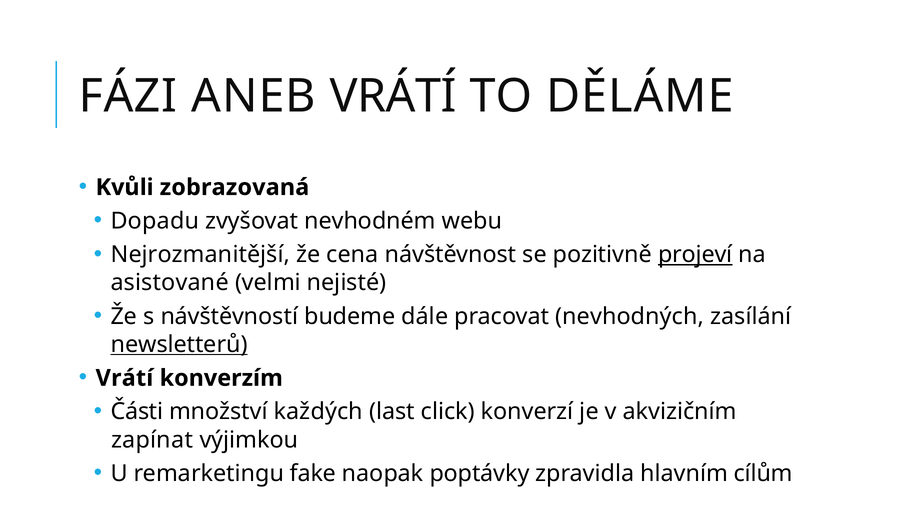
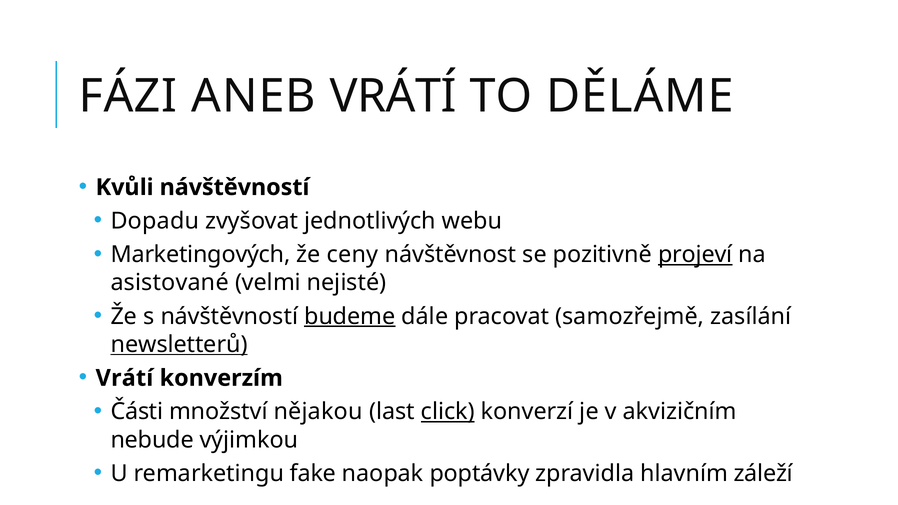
Kvůli zobrazovaná: zobrazovaná -> návštěvností (235, 187)
nevhodném: nevhodném -> jednotlivých (370, 221)
Nejrozmanitější: Nejrozmanitější -> Marketingových (201, 255)
cena: cena -> ceny (352, 255)
budeme underline: none -> present (350, 316)
nevhodných: nevhodných -> samozřejmě (630, 316)
každých: každých -> nějakou (318, 412)
click underline: none -> present (448, 412)
zapínat: zapínat -> nebude (152, 440)
cílům: cílům -> záleží (763, 474)
